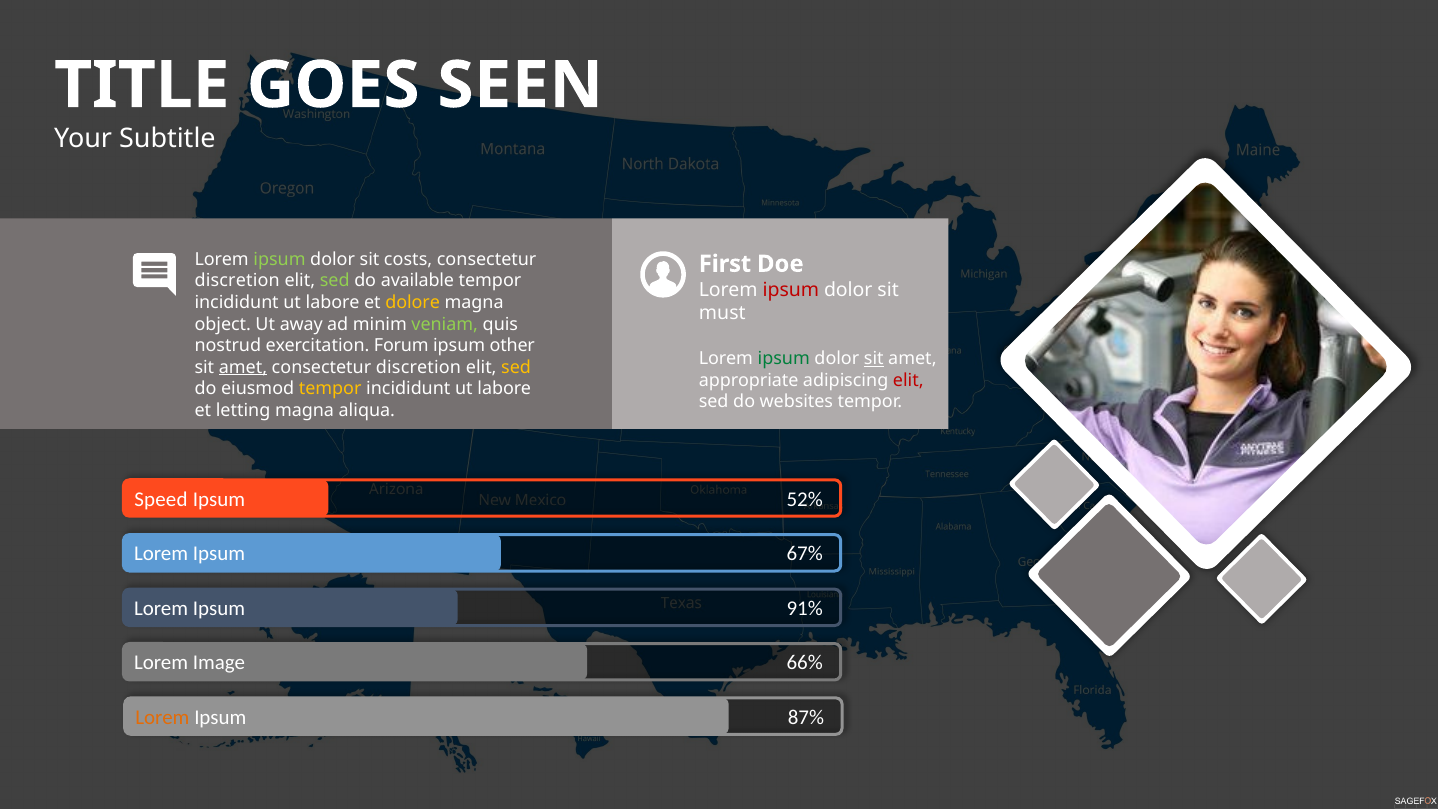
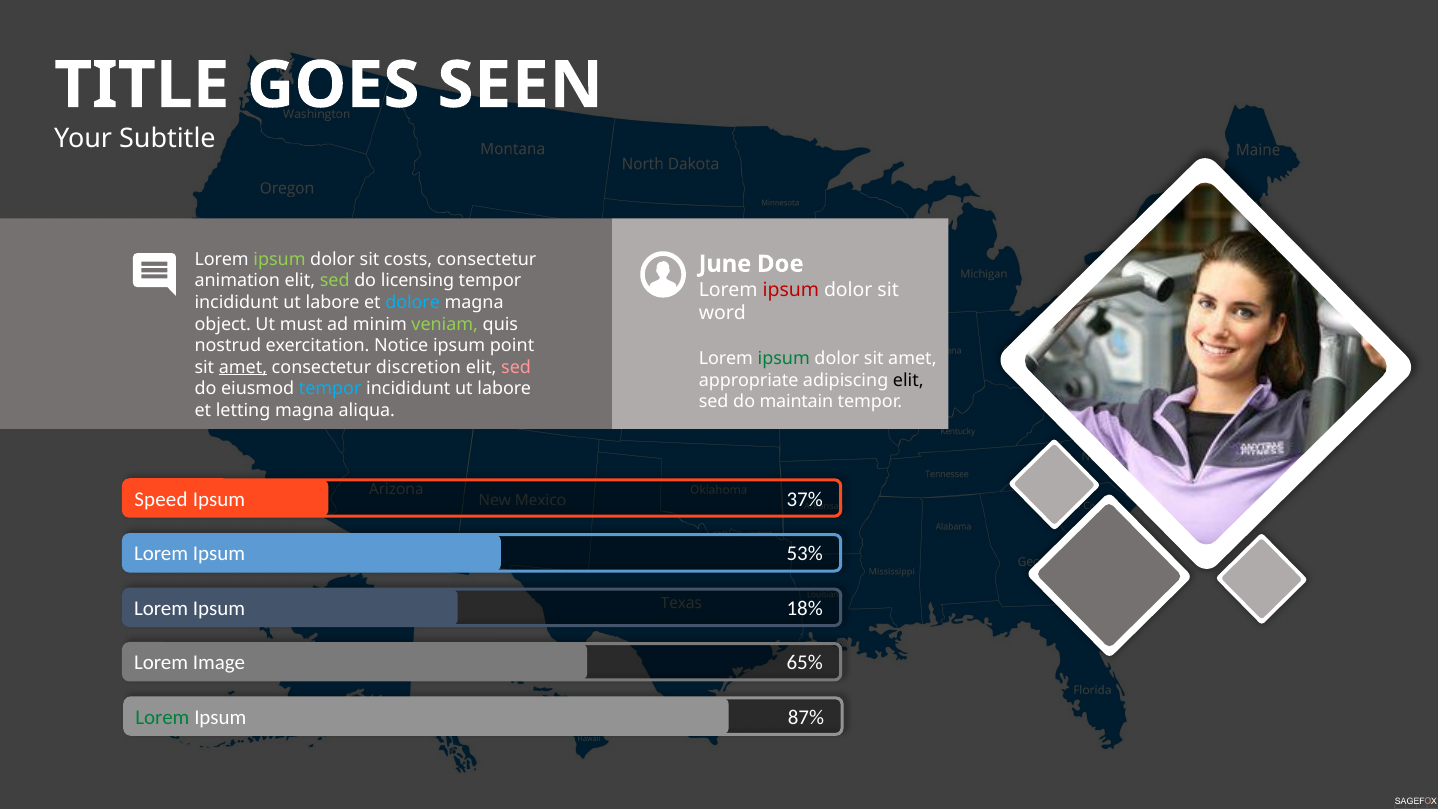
First: First -> June (725, 264)
discretion: discretion -> animation (237, 281)
available: available -> licensing (417, 281)
dolore colour: yellow -> light blue (413, 302)
must: must -> word (722, 313)
away: away -> must (301, 324)
Forum: Forum -> Notice (401, 346)
other: other -> point (512, 346)
sit underline: present -> none (874, 359)
sed colour: yellow -> pink (516, 367)
elit colour: red -> black (908, 380)
tempor colour: yellow -> light blue (330, 389)
websites: websites -> maintain (796, 402)
52%: 52% -> 37% (805, 499)
67%: 67% -> 53% (805, 554)
91%: 91% -> 18% (805, 608)
66%: 66% -> 65% (805, 663)
Lorem colour: orange -> green (162, 717)
